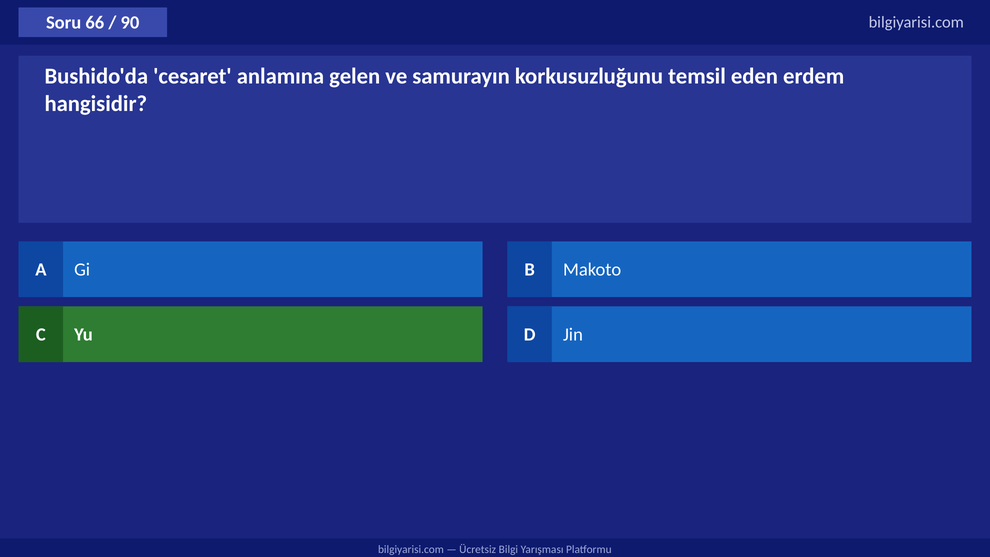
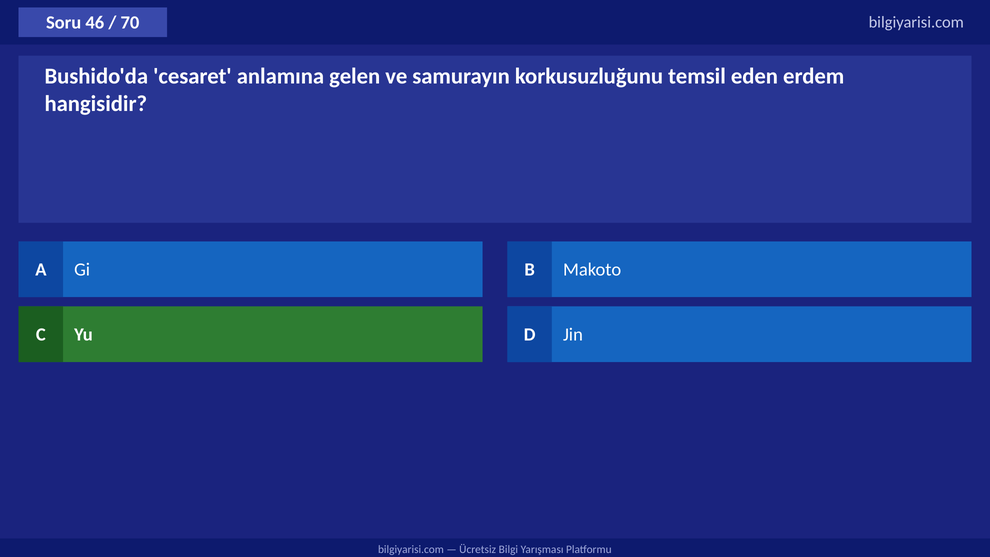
66: 66 -> 46 (95, 23)
90: 90 -> 70 (130, 23)
